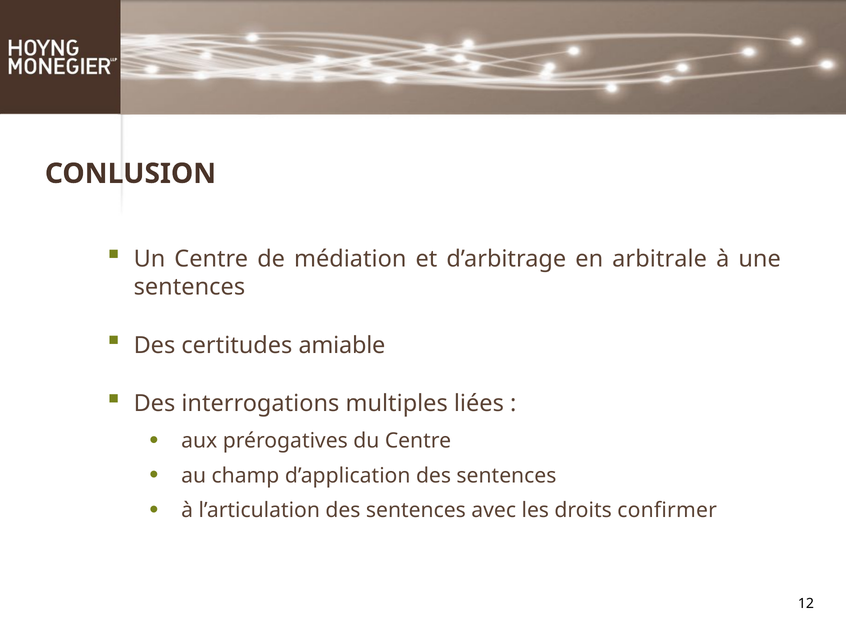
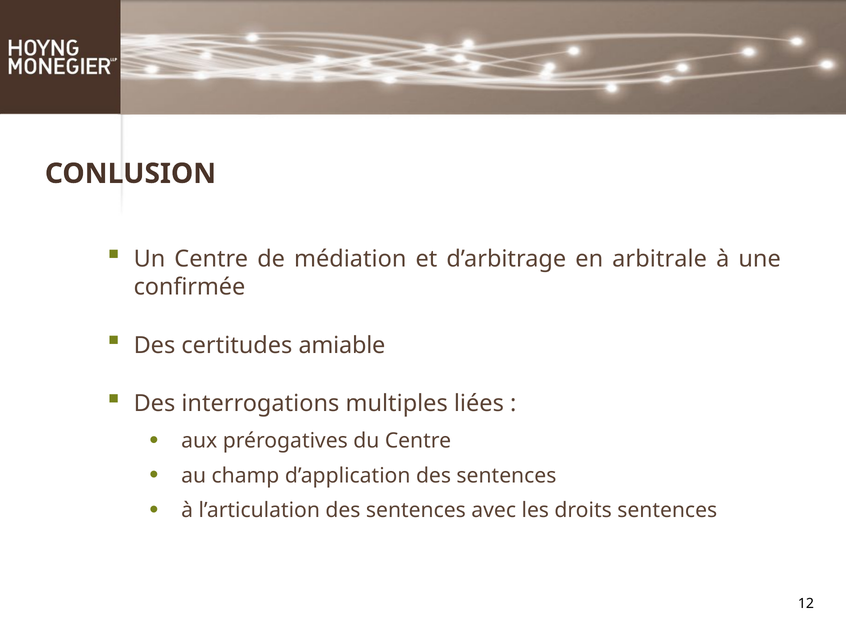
sentences: sentences -> confirmée (189, 287)
droits confirmer: confirmer -> sentences (667, 511)
